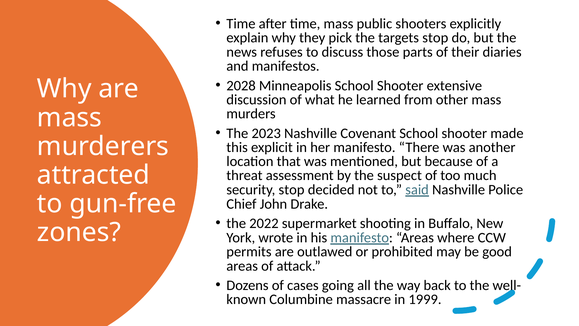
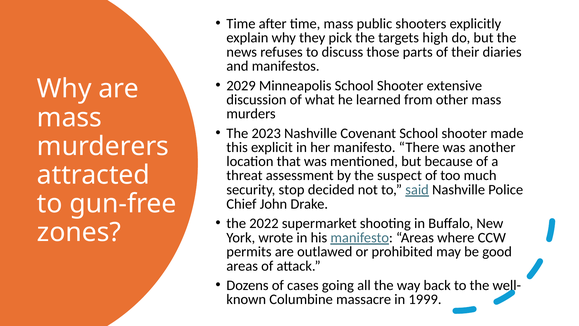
targets stop: stop -> high (435, 38)
2028: 2028 -> 2029 (241, 85)
